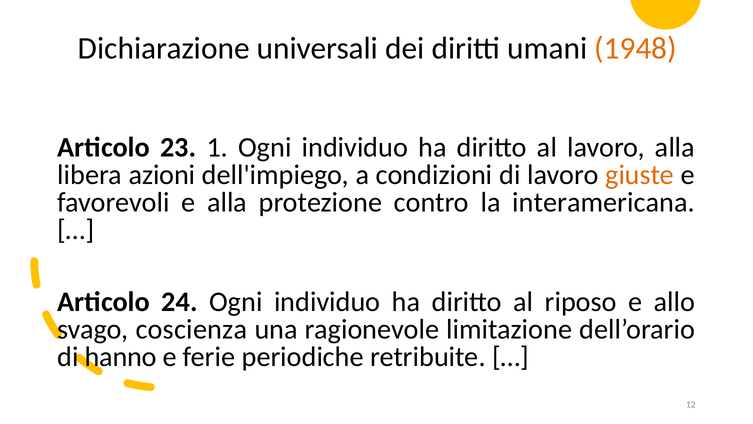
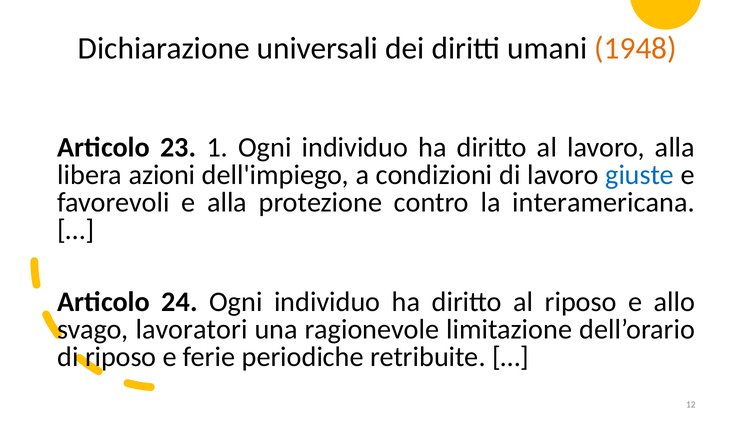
giuste colour: orange -> blue (640, 175)
coscienza: coscienza -> lavoratori (192, 329)
di hanno: hanno -> riposo (121, 357)
